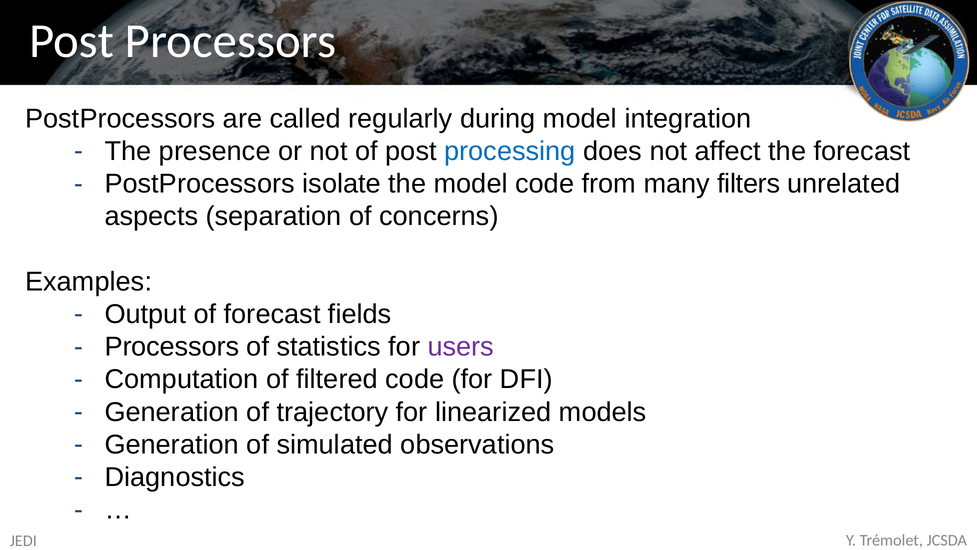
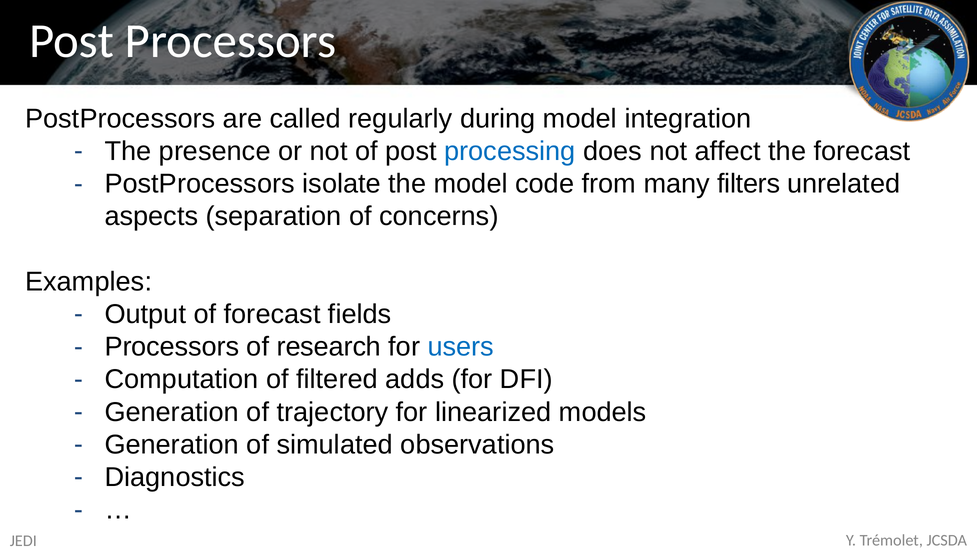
statistics: statistics -> research (329, 347)
users colour: purple -> blue (461, 347)
filtered code: code -> adds (415, 379)
